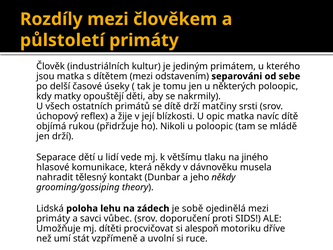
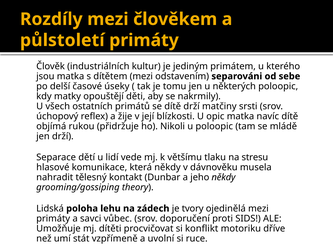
jiného: jiného -> stresu (255, 157)
sobě: sobě -> tvory (193, 208)
alespoň: alespoň -> konflikt (202, 228)
